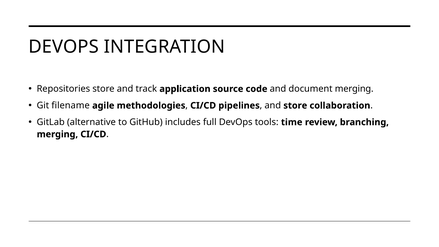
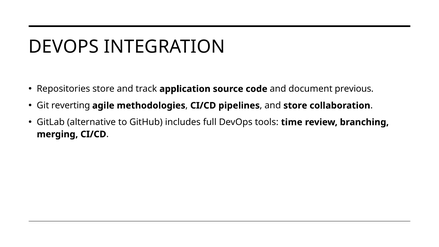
document merging: merging -> previous (354, 89)
filename: filename -> reverting (71, 106)
